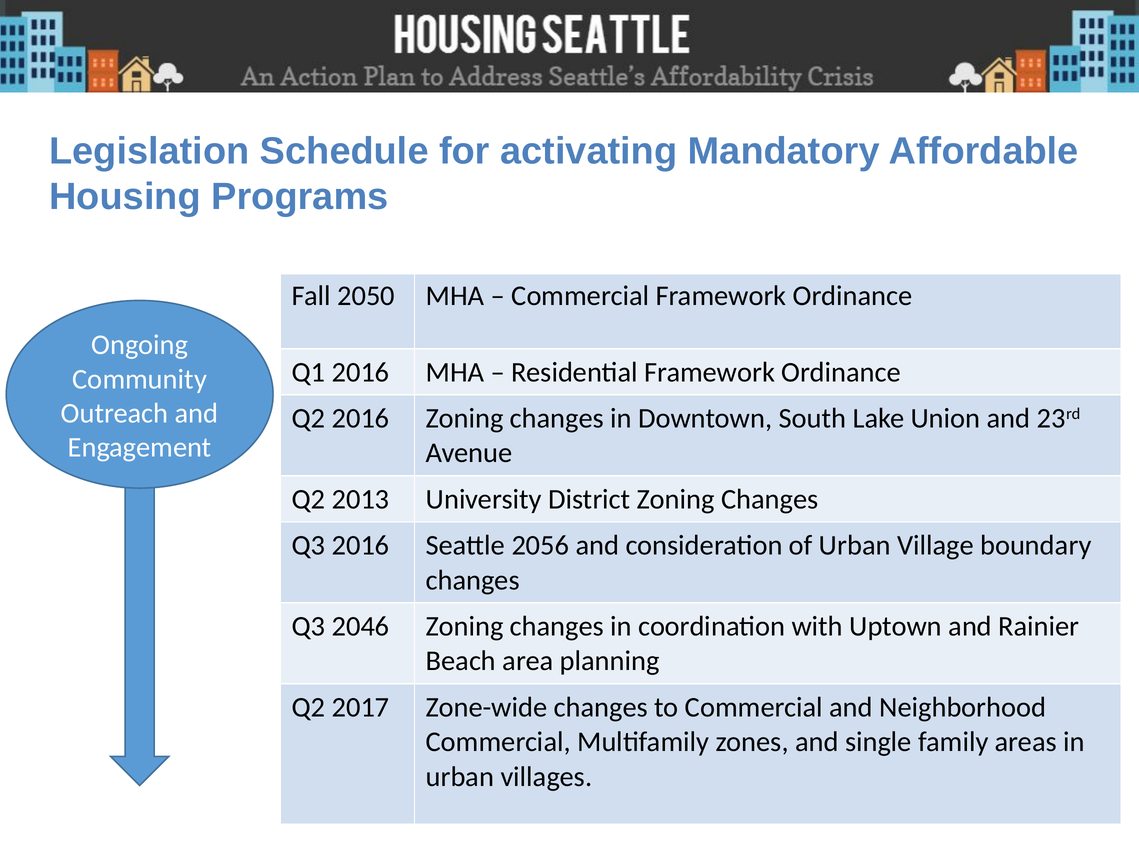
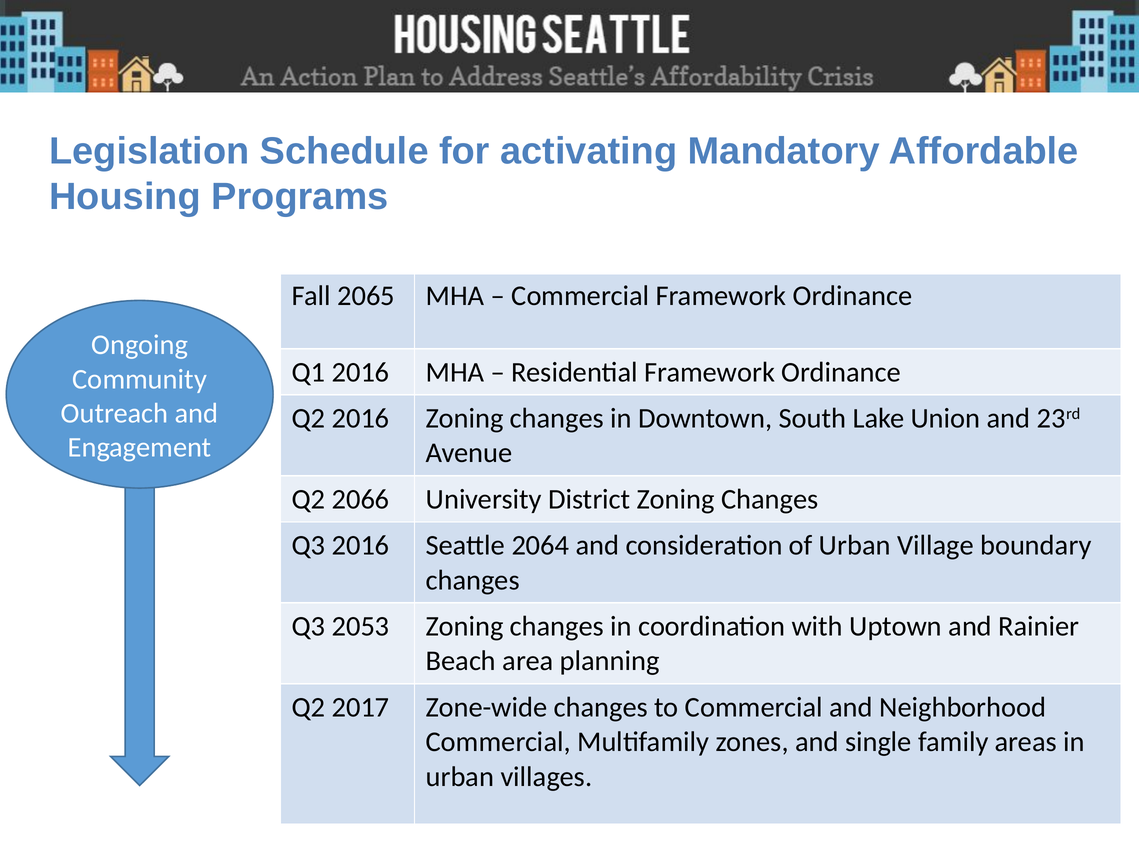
2050: 2050 -> 2065 (366, 296)
2013: 2013 -> 2066 (361, 499)
2056: 2056 -> 2064 (540, 546)
2046: 2046 -> 2053 (361, 627)
